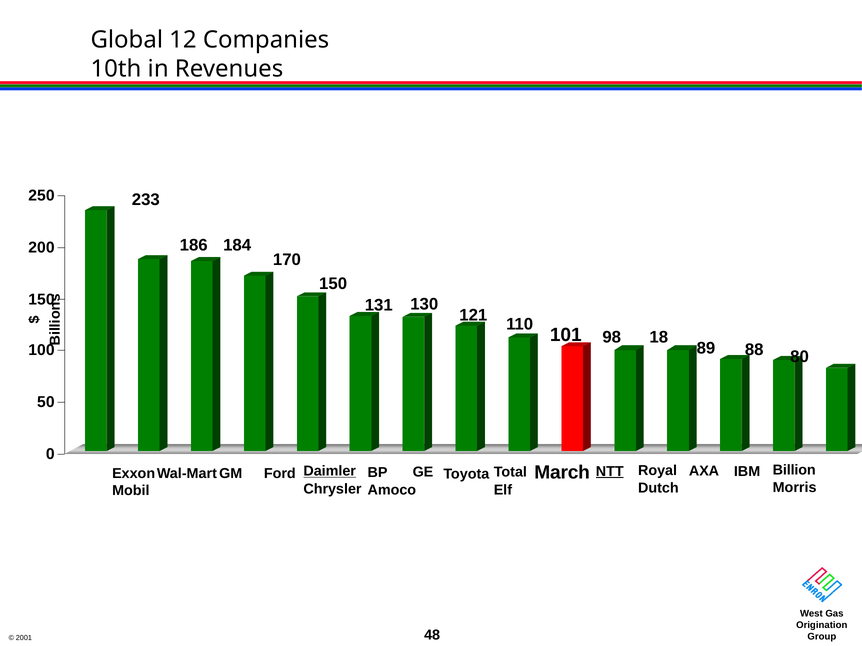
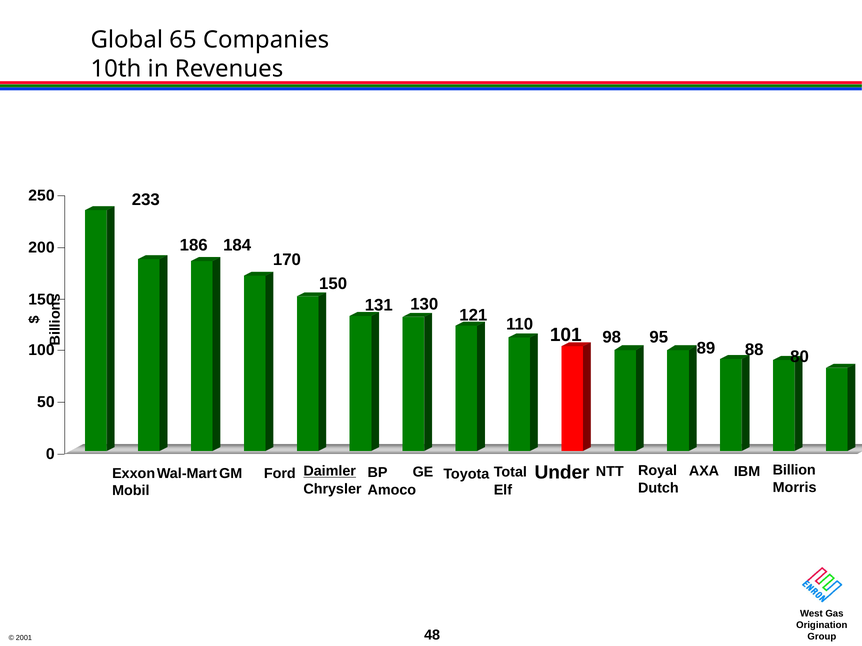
12: 12 -> 65 (183, 40)
18: 18 -> 95 (659, 338)
NTT underline: present -> none (610, 472)
March: March -> Under (562, 473)
